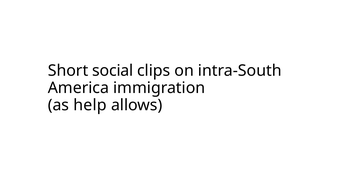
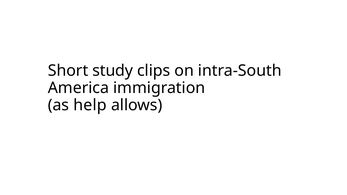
social: social -> study (113, 71)
